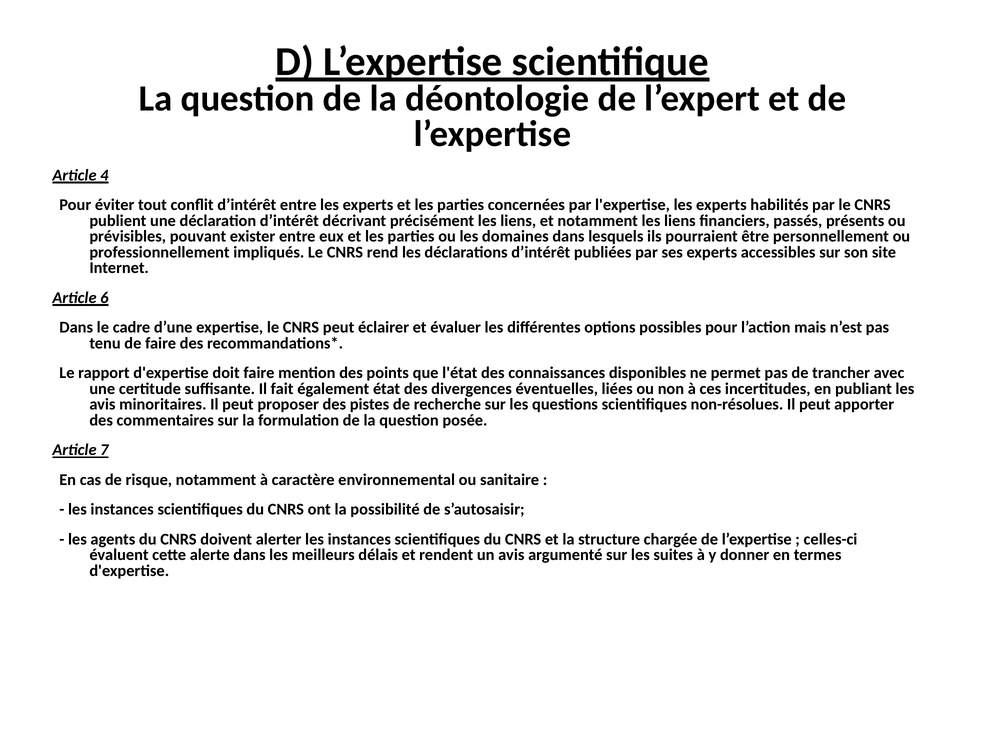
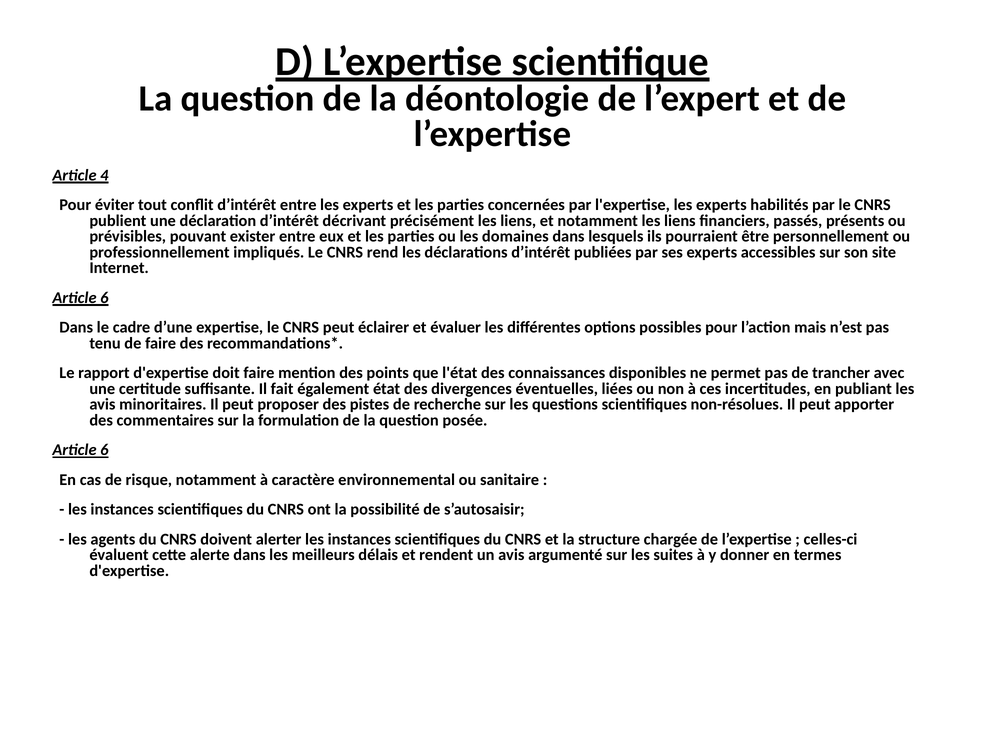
7: 7 -> 6 (104, 450)
